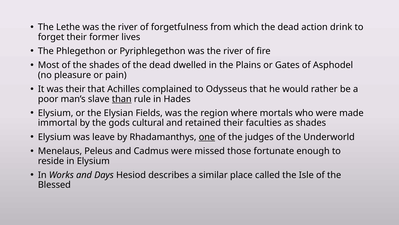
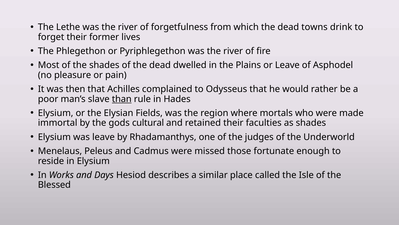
action: action -> towns (314, 27)
or Gates: Gates -> Leave (287, 65)
was their: their -> then (75, 89)
one underline: present -> none (207, 137)
